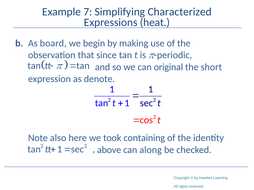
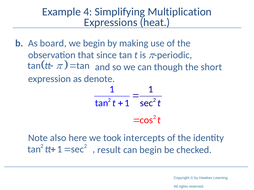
7: 7 -> 4 (88, 12)
Characterized: Characterized -> Multiplication (180, 12)
original: original -> though (168, 67)
containing: containing -> intercepts (144, 138)
above: above -> result (109, 150)
can along: along -> begin (151, 150)
